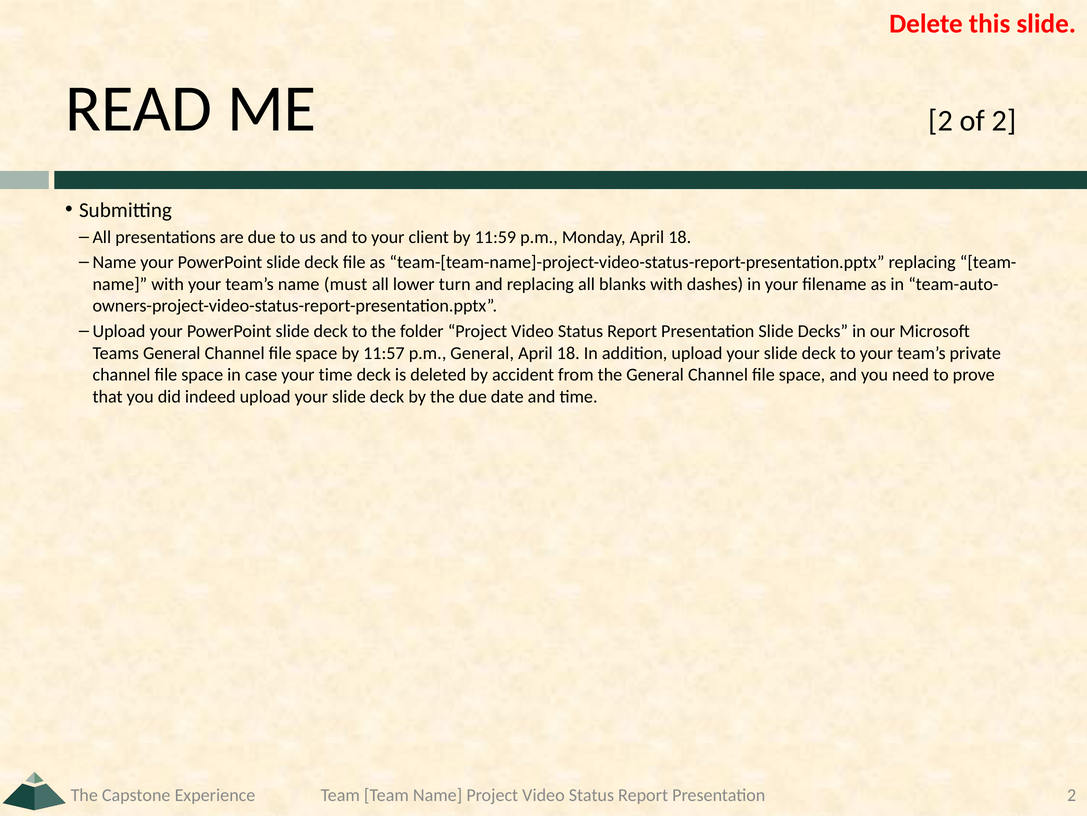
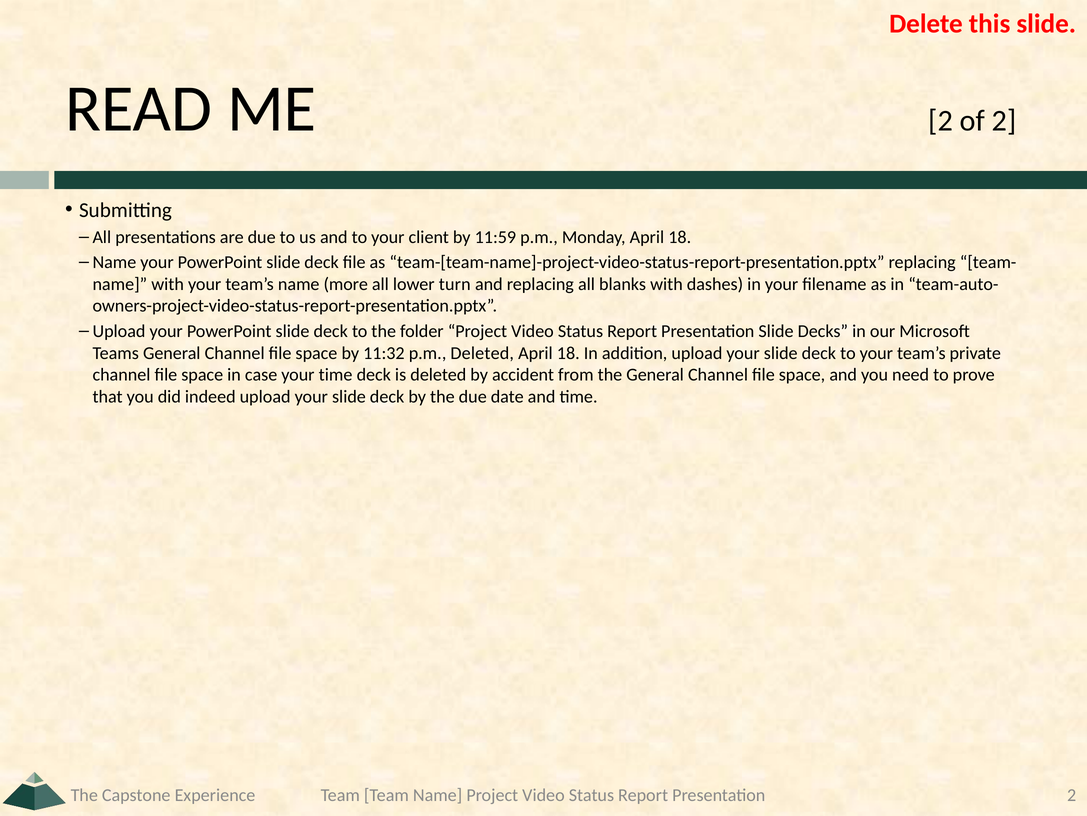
must: must -> more (346, 284)
11:57: 11:57 -> 11:32 (384, 353)
p.m General: General -> Deleted (482, 353)
